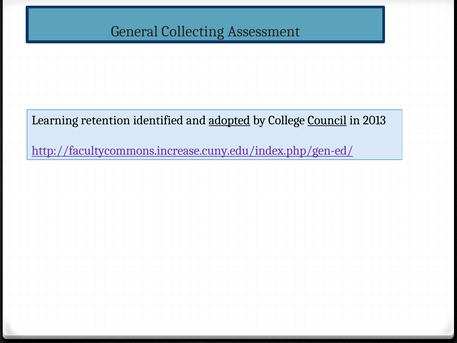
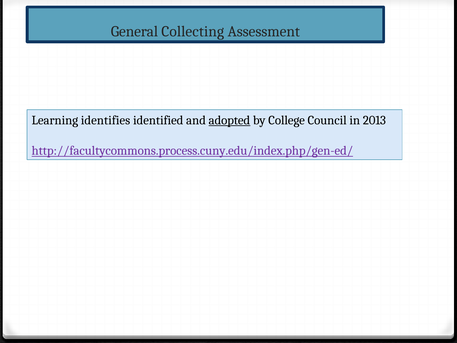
retention: retention -> identifies (106, 120)
Council underline: present -> none (327, 120)
http://facultycommons.increase.cuny.edu/index.php/gen-ed/: http://facultycommons.increase.cuny.edu/index.php/gen-ed/ -> http://facultycommons.process.cuny.edu/index.php/gen-ed/ (192, 151)
